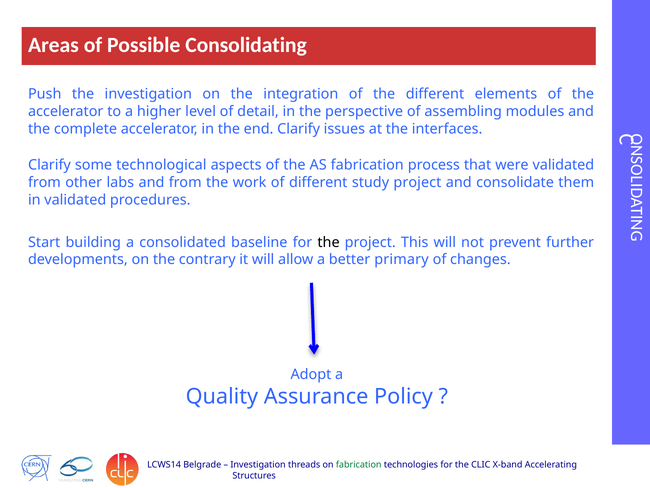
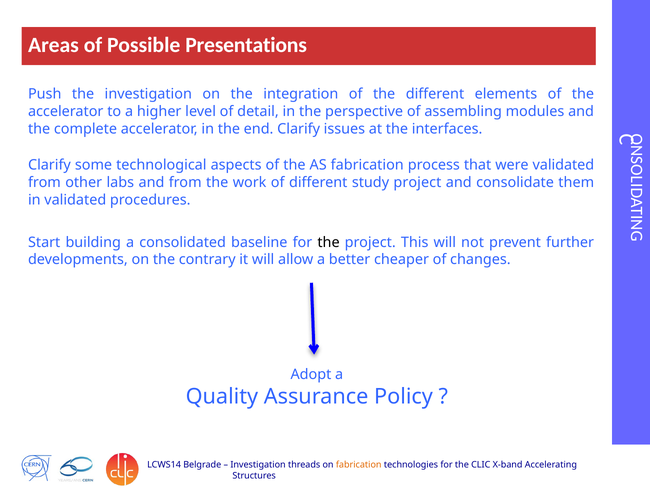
Consolidating: Consolidating -> Presentations (246, 45)
primary: primary -> cheaper (402, 259)
fabrication colour: green -> orange (359, 464)
